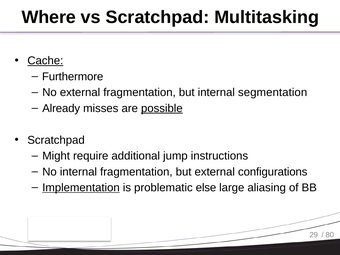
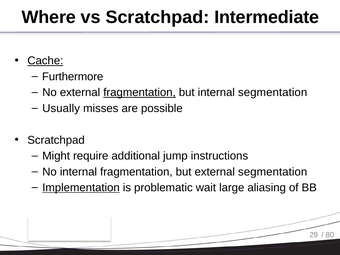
Multitasking: Multitasking -> Intermediate (267, 17)
fragmentation underline: none -> present (140, 92)
Already: Already -> Usually (61, 108)
possible underline: present -> none (162, 108)
external configurations: configurations -> segmentation (273, 172)
else: else -> wait (206, 188)
